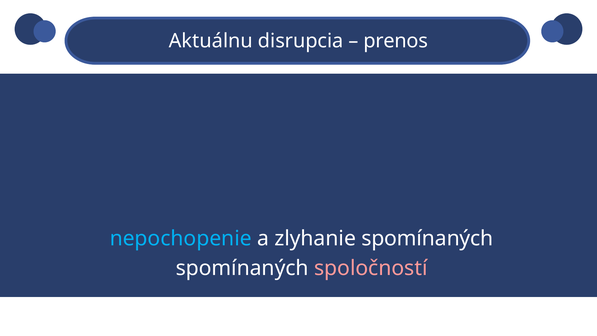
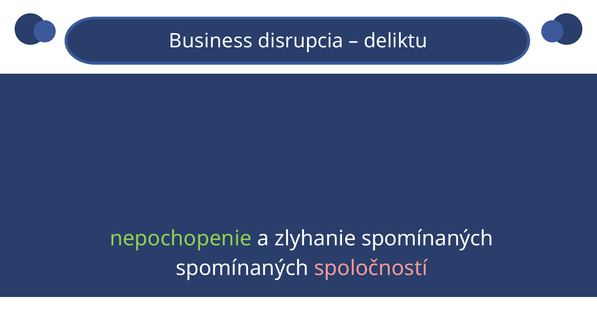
Aktuálnu: Aktuálnu -> Business (211, 41)
prenos: prenos -> deliktu (396, 41)
nepochopenie colour: light blue -> light green (181, 239)
